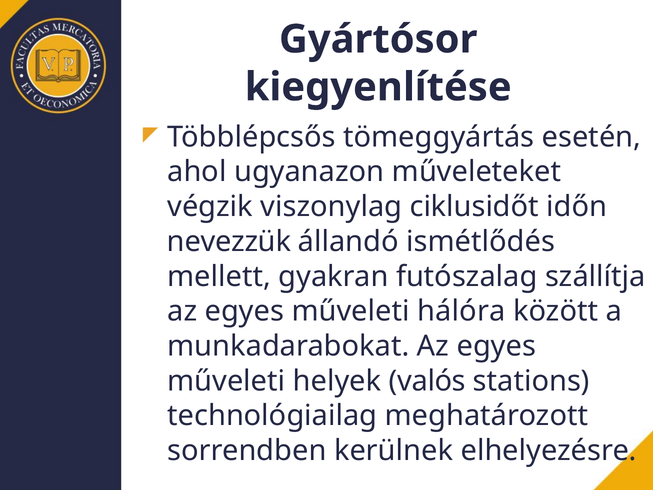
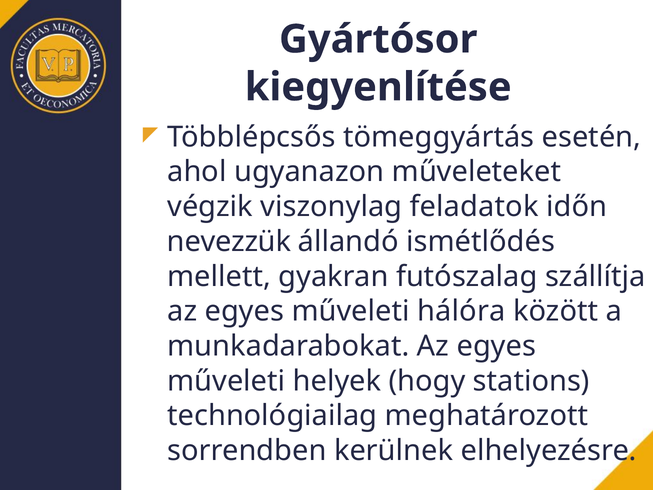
ciklusidőt: ciklusidőt -> feladatok (474, 207)
valós: valós -> hogy (427, 381)
